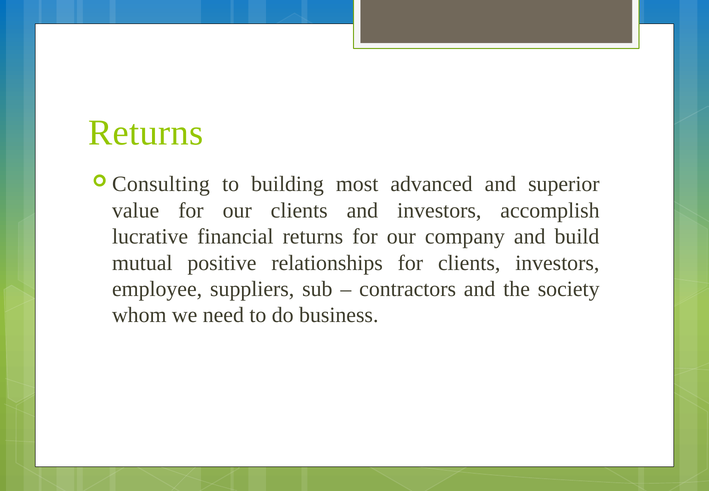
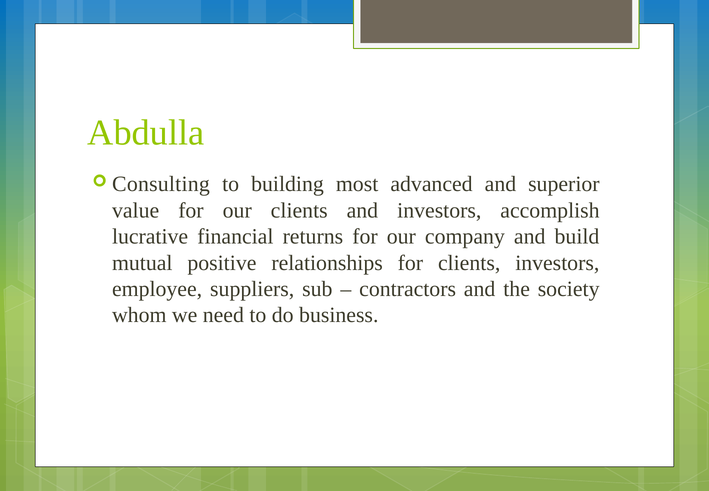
Returns: Returns -> Abdulla (146, 133)
